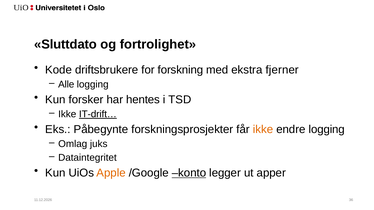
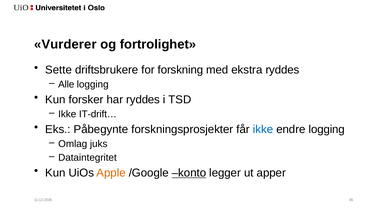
Sluttdato: Sluttdato -> Vurderer (65, 45)
Kode: Kode -> Sette (59, 70)
ekstra fjerner: fjerner -> ryddes (282, 70)
har hentes: hentes -> ryddes (143, 100)
IT-drift… underline: present -> none (98, 114)
ikke colour: orange -> blue (263, 130)
